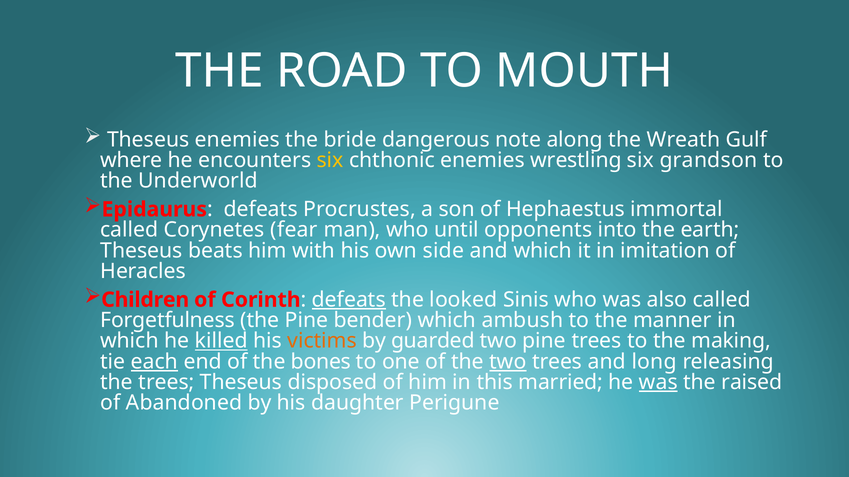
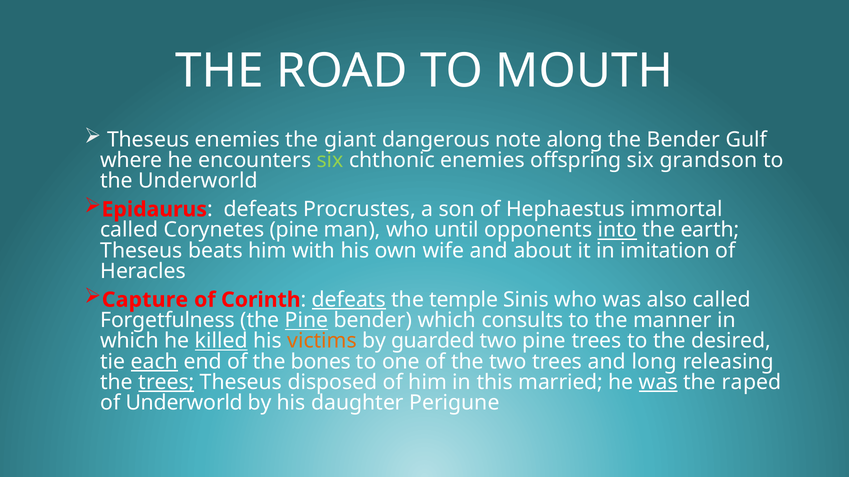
bride: bride -> giant (350, 140)
the Wreath: Wreath -> Bender (683, 140)
six colour: yellow -> light green (330, 160)
wrestling: wrestling -> offspring (576, 160)
Corynetes fear: fear -> pine (294, 230)
into underline: none -> present (617, 230)
side: side -> wife (444, 251)
and which: which -> about (543, 251)
Children: Children -> Capture (145, 300)
looked: looked -> temple (464, 300)
Pine underline: none -> present (307, 321)
ambush: ambush -> consults (522, 321)
making: making -> desired (731, 341)
two underline: present -> none (508, 362)
trees underline: none -> present (166, 383)
raised: raised -> raped (752, 383)
of Abandoned: Abandoned -> Underworld (184, 403)
